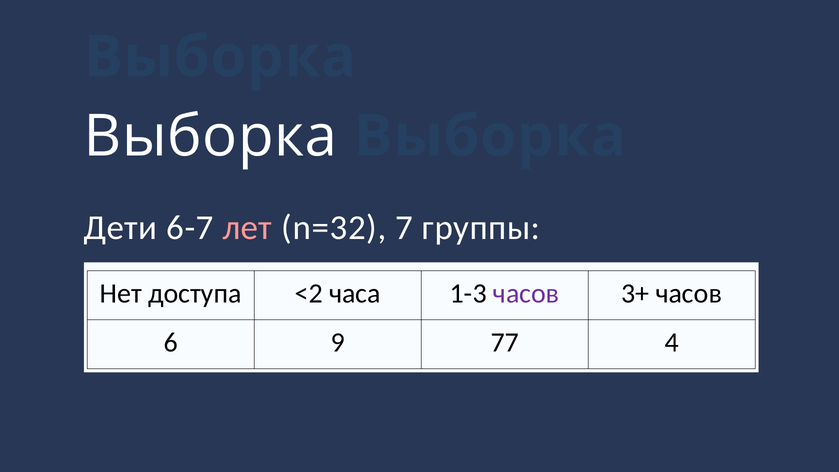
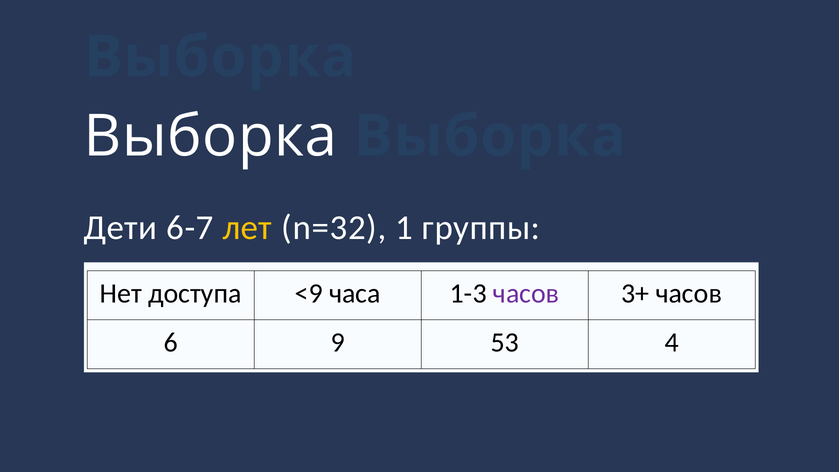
лет colour: pink -> yellow (247, 228)
7: 7 -> 1 (404, 228)
<2: <2 -> <9 (309, 293)
77: 77 -> 53 (505, 342)
